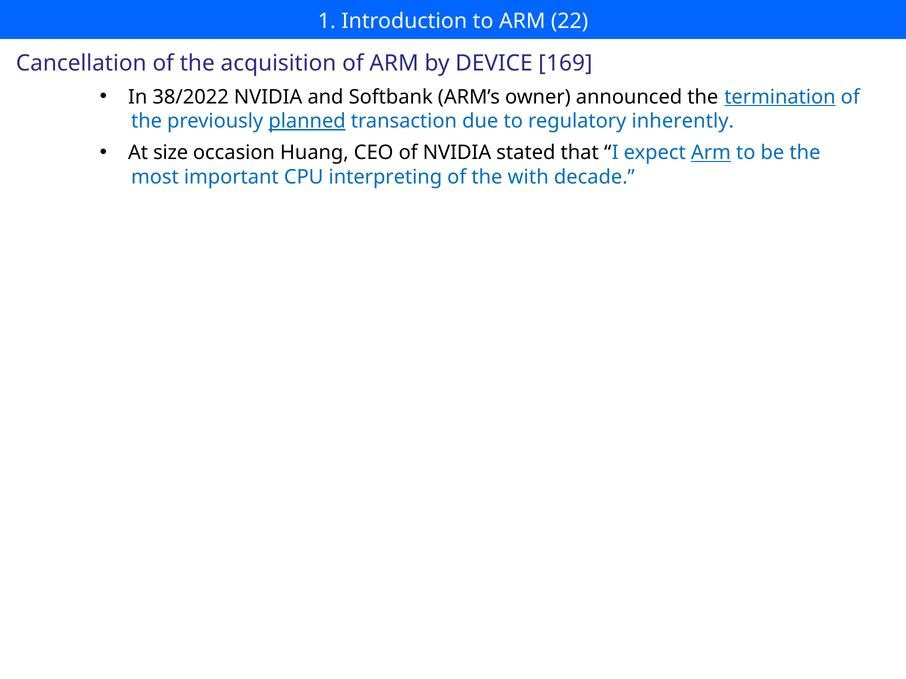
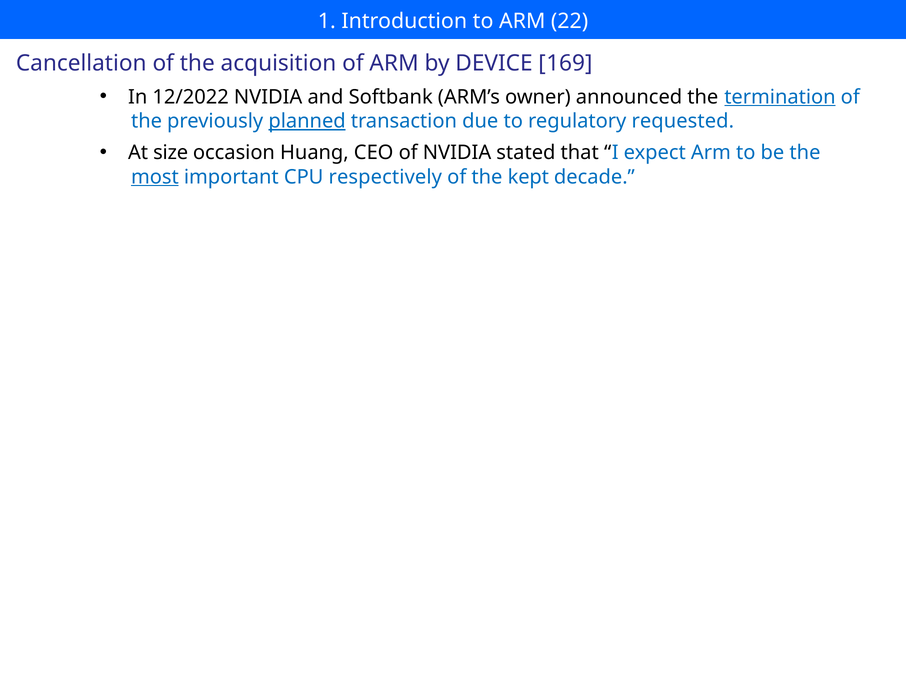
38/2022: 38/2022 -> 12/2022 (191, 97)
inherently: inherently -> requested (683, 121)
Arm underline: present -> none (711, 153)
most underline: none -> present (155, 177)
interpreting: interpreting -> respectively (385, 177)
with: with -> kept (528, 177)
